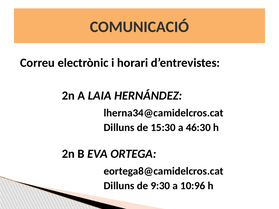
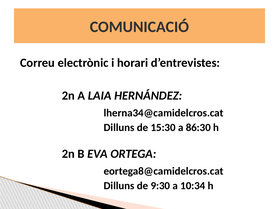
46:30: 46:30 -> 86:30 (198, 128)
10:96: 10:96 -> 10:34 (193, 186)
